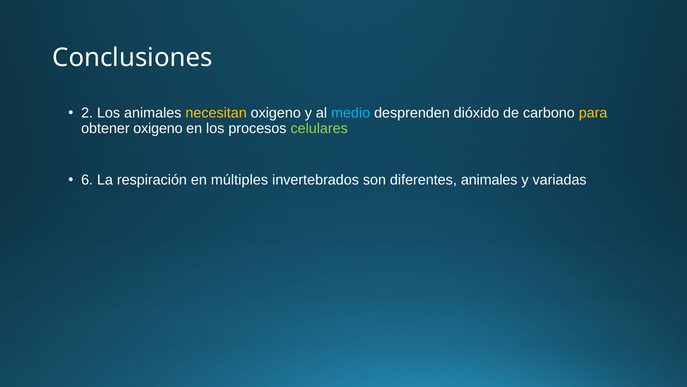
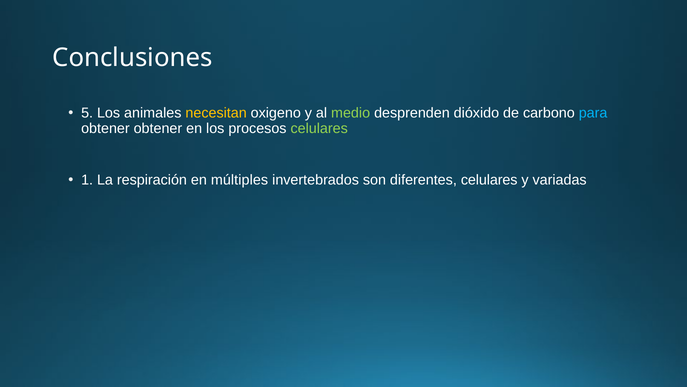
2: 2 -> 5 (87, 113)
medio colour: light blue -> light green (351, 113)
para colour: yellow -> light blue (593, 113)
obtener oxigeno: oxigeno -> obtener (158, 129)
6: 6 -> 1 (87, 180)
diferentes animales: animales -> celulares (489, 180)
